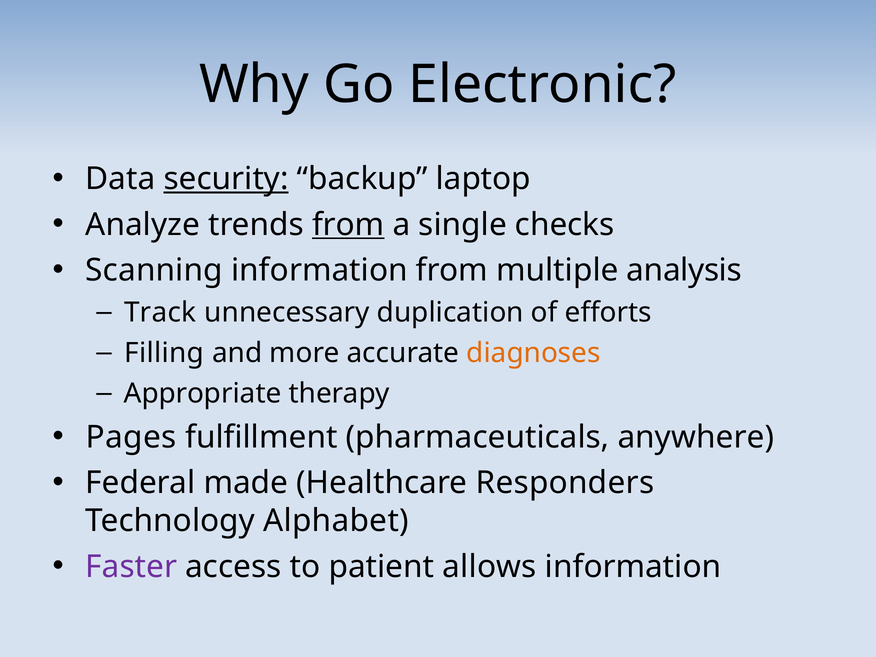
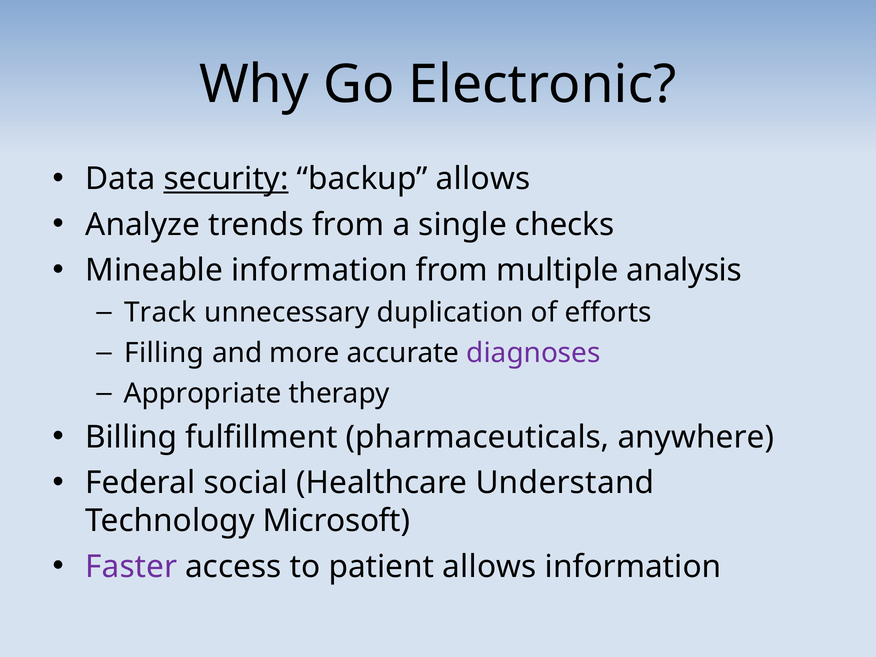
backup laptop: laptop -> allows (483, 179)
from underline: present -> none (348, 225)
Scanning: Scanning -> Mineable (154, 270)
diagnoses colour: orange -> purple (533, 353)
Pages: Pages -> Billing (131, 437)
made: made -> social (246, 483)
Responders: Responders -> Understand (565, 483)
Alphabet: Alphabet -> Microsoft (336, 521)
